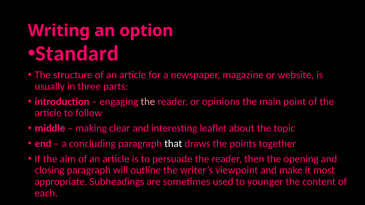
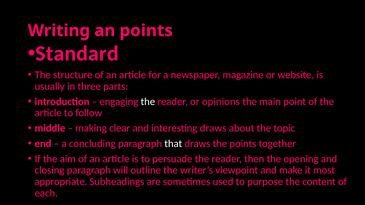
an option: option -> points (146, 31)
the colour: pink -> white (148, 102)
interesting leaflet: leaflet -> draws (213, 128)
younger: younger -> purpose (265, 182)
